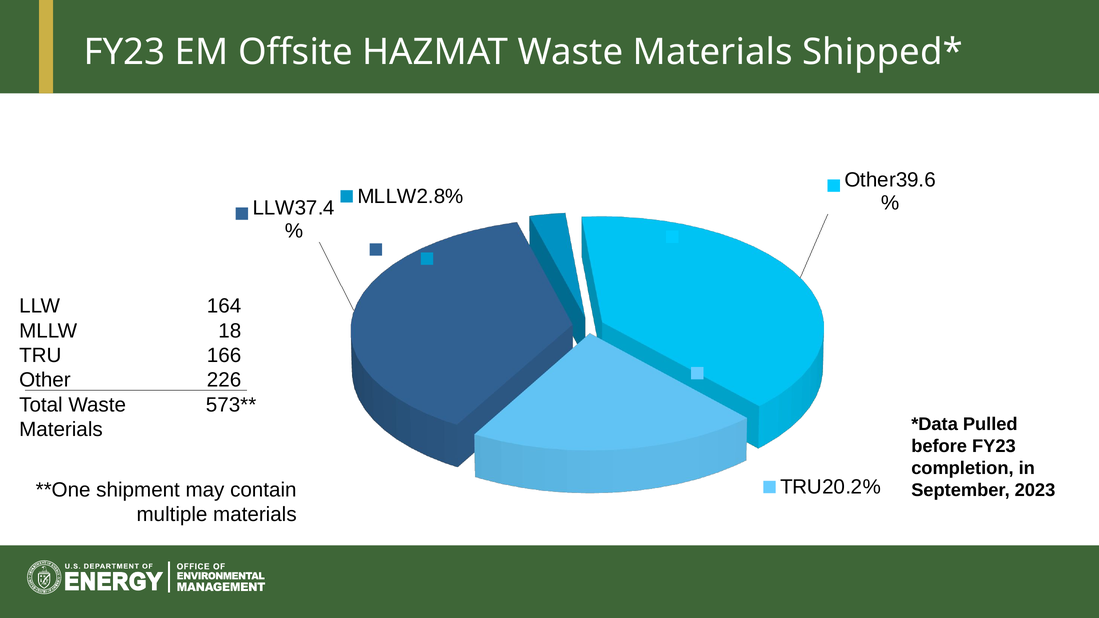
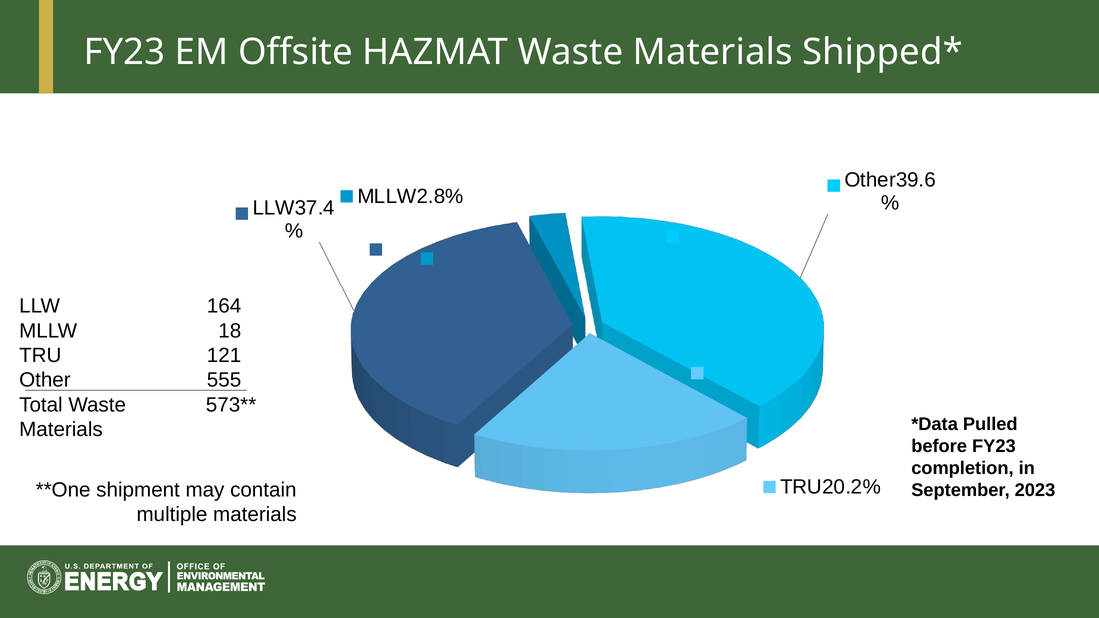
166: 166 -> 121 (224, 356)
226: 226 -> 555 (224, 380)
